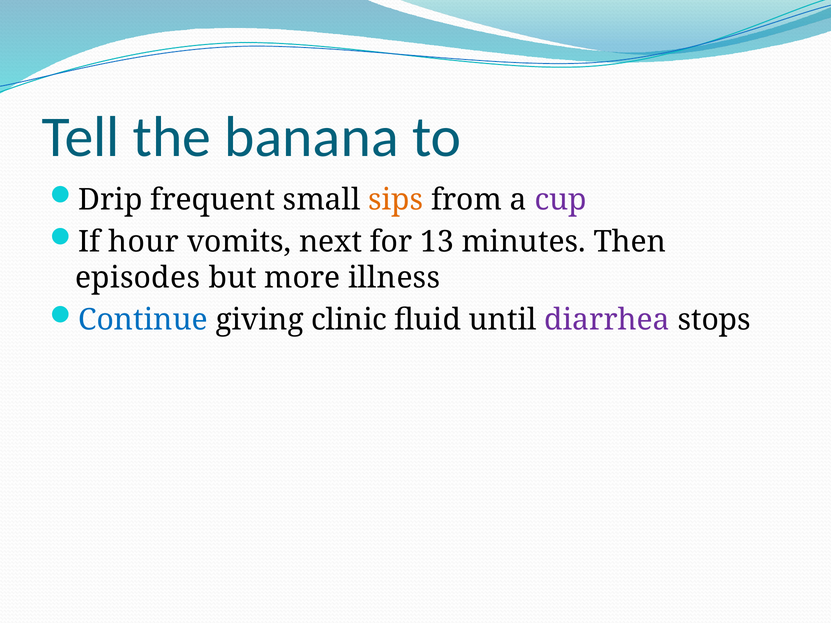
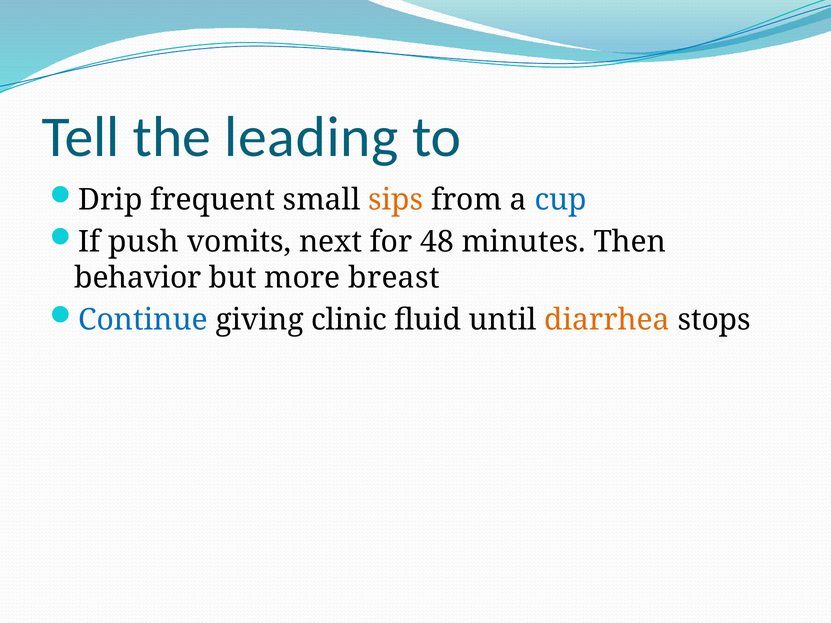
banana: banana -> leading (311, 137)
cup colour: purple -> blue (561, 200)
hour: hour -> push (144, 242)
13: 13 -> 48 (437, 242)
episodes: episodes -> behavior (138, 278)
illness: illness -> breast (394, 278)
diarrhea colour: purple -> orange (607, 320)
